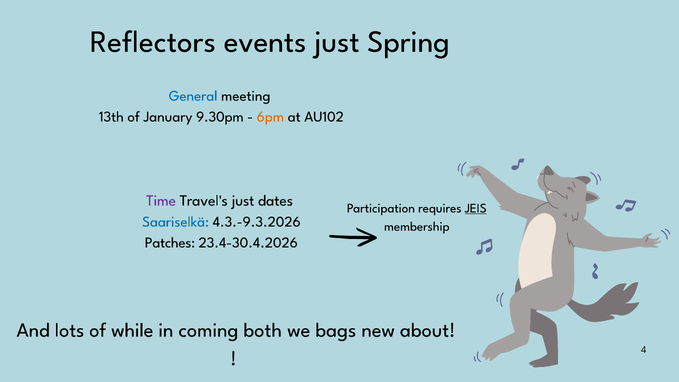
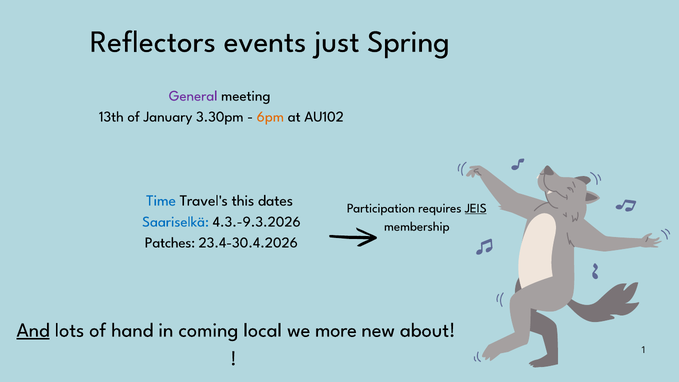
General colour: blue -> purple (193, 96)
9.30pm: 9.30pm -> 3.30pm (220, 117)
Time colour: purple -> blue (161, 200)
Travel's just: just -> this (243, 200)
And underline: none -> present (33, 330)
while: while -> hand (132, 330)
both: both -> local (263, 330)
bags: bags -> more (336, 330)
4: 4 -> 1 (644, 350)
